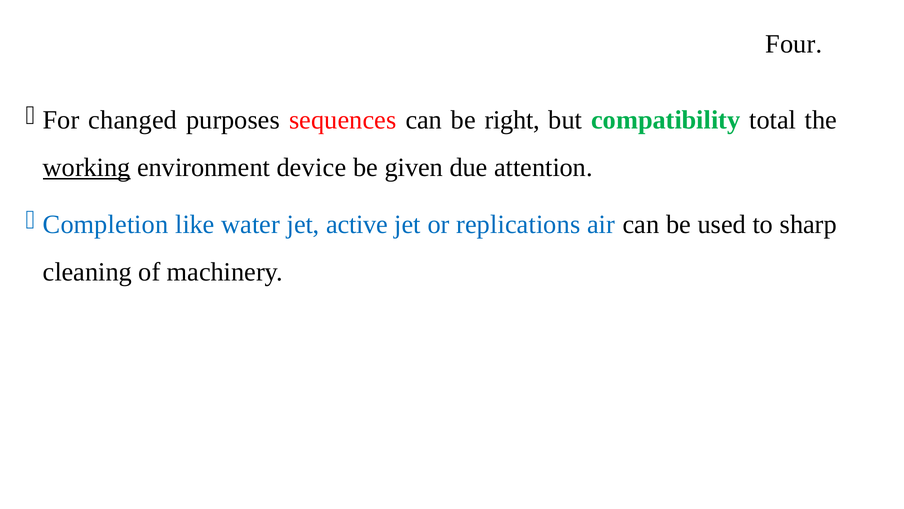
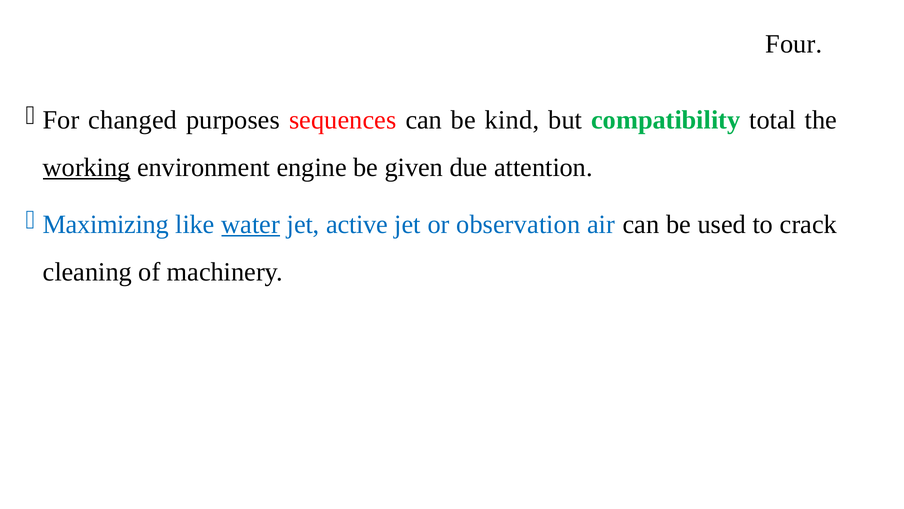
right: right -> kind (512, 120)
device: device -> engine (312, 167)
Completion: Completion -> Maximizing (106, 224)
water underline: none -> present (251, 224)
replications: replications -> observation (518, 224)
sharp: sharp -> crack (808, 224)
